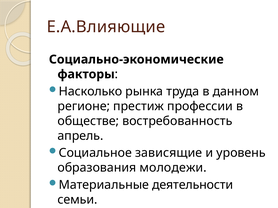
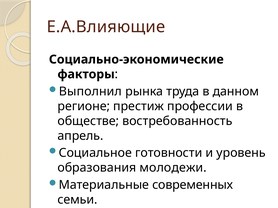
Насколько: Насколько -> Выполнил (90, 92)
зависящие: зависящие -> готовности (169, 153)
деятельности: деятельности -> современных (193, 185)
